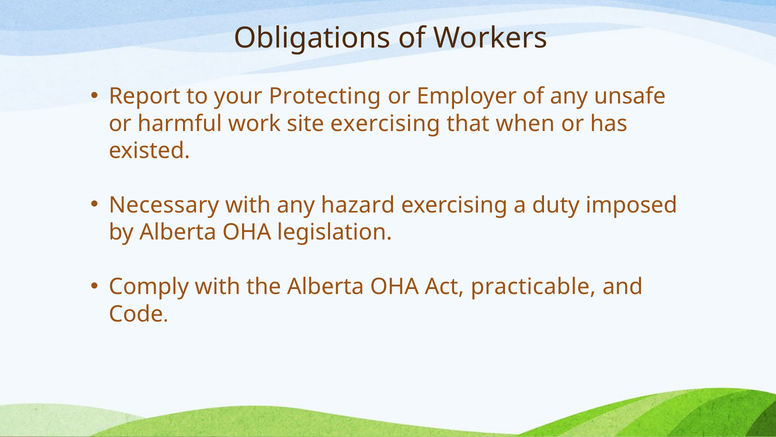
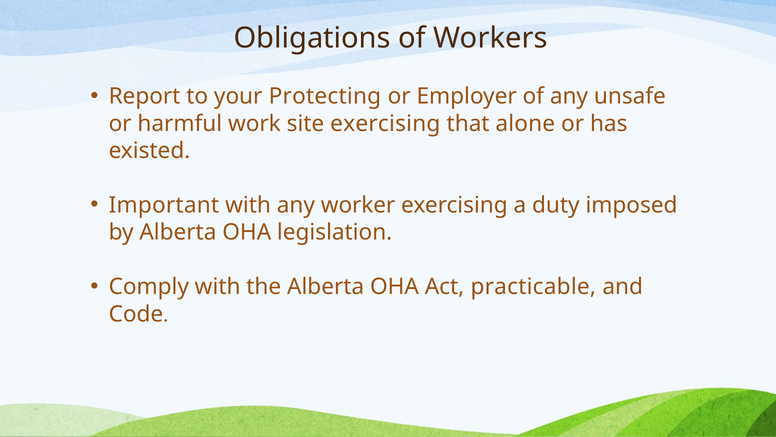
when: when -> alone (525, 123)
Necessary: Necessary -> Important (164, 205)
hazard: hazard -> worker (358, 205)
